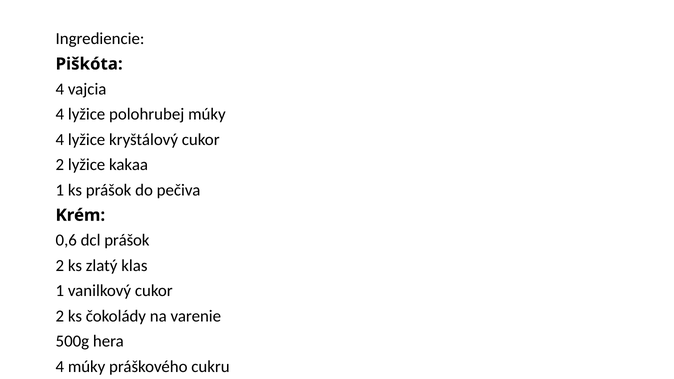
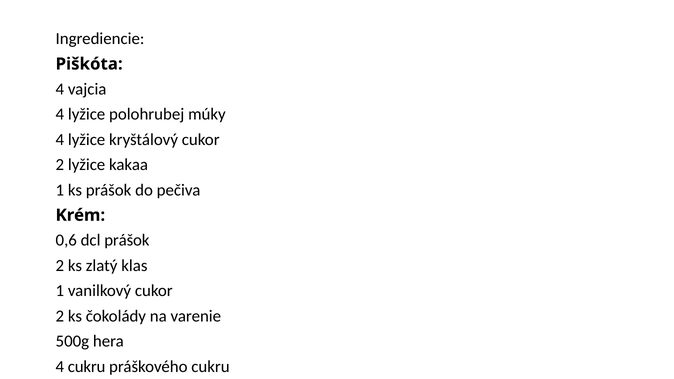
4 múky: múky -> cukru (87, 367)
